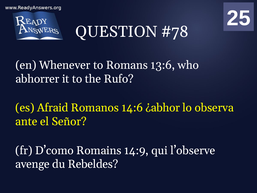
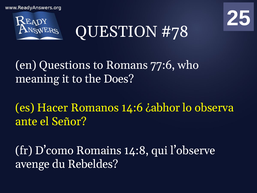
Whenever: Whenever -> Questions (65, 65)
13:6: 13:6 -> 77:6 (163, 65)
abhorrer: abhorrer -> meaning (37, 79)
Rufo: Rufo -> Does (119, 79)
Afraid: Afraid -> Hacer (53, 108)
14:9: 14:9 -> 14:8 (136, 150)
